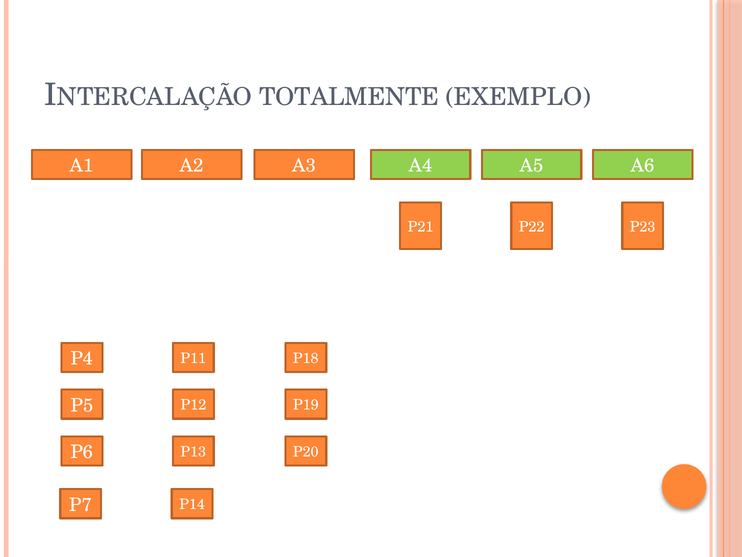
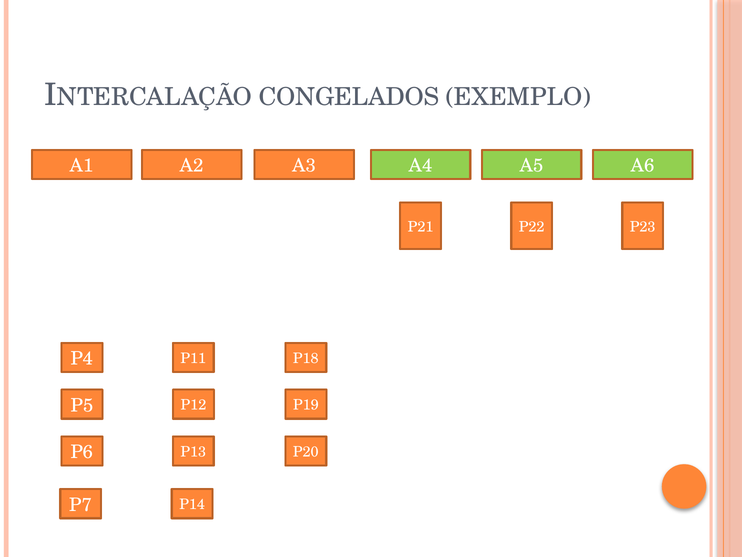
TOTALMENTE: TOTALMENTE -> CONGELADOS (349, 97)
